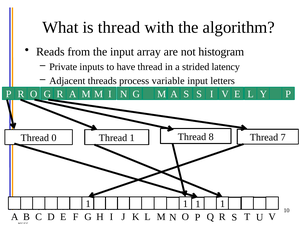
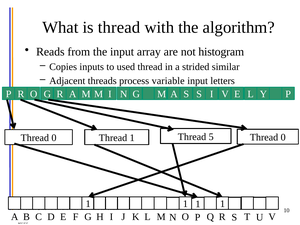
Private: Private -> Copies (63, 67)
have: have -> used (126, 67)
latency: latency -> similar (226, 67)
8: 8 -> 5 (211, 137)
7: 7 -> 0 (283, 137)
